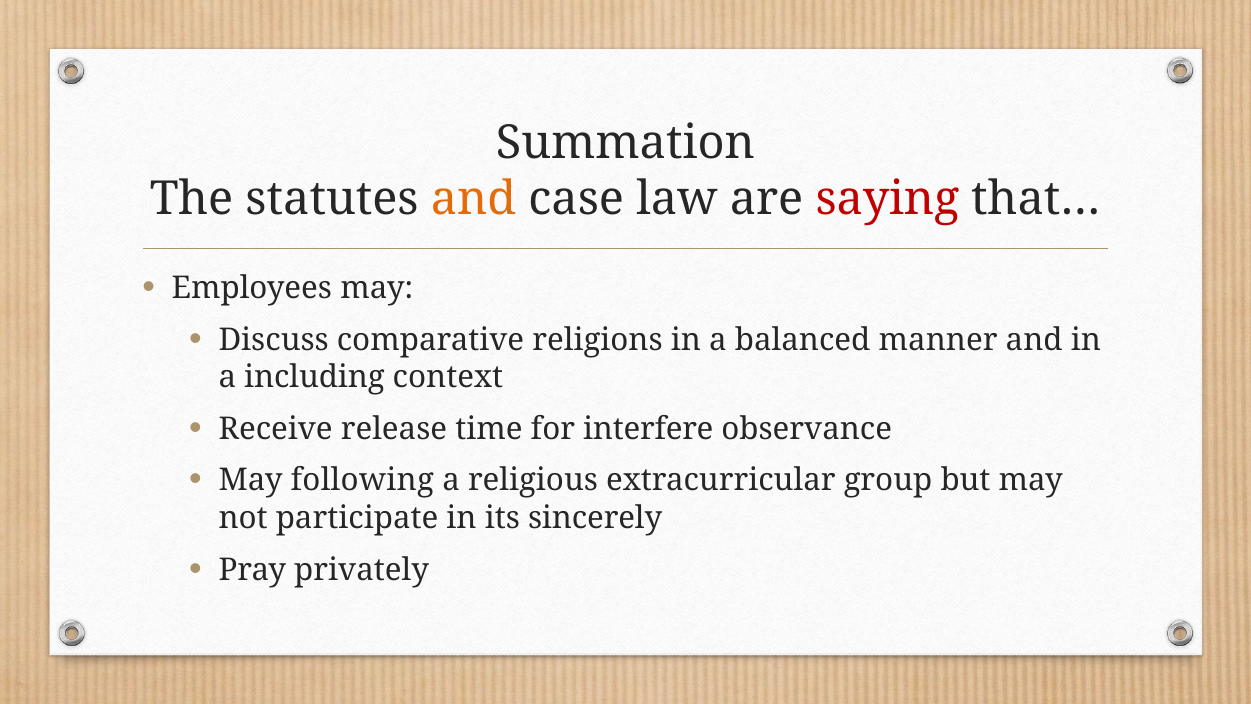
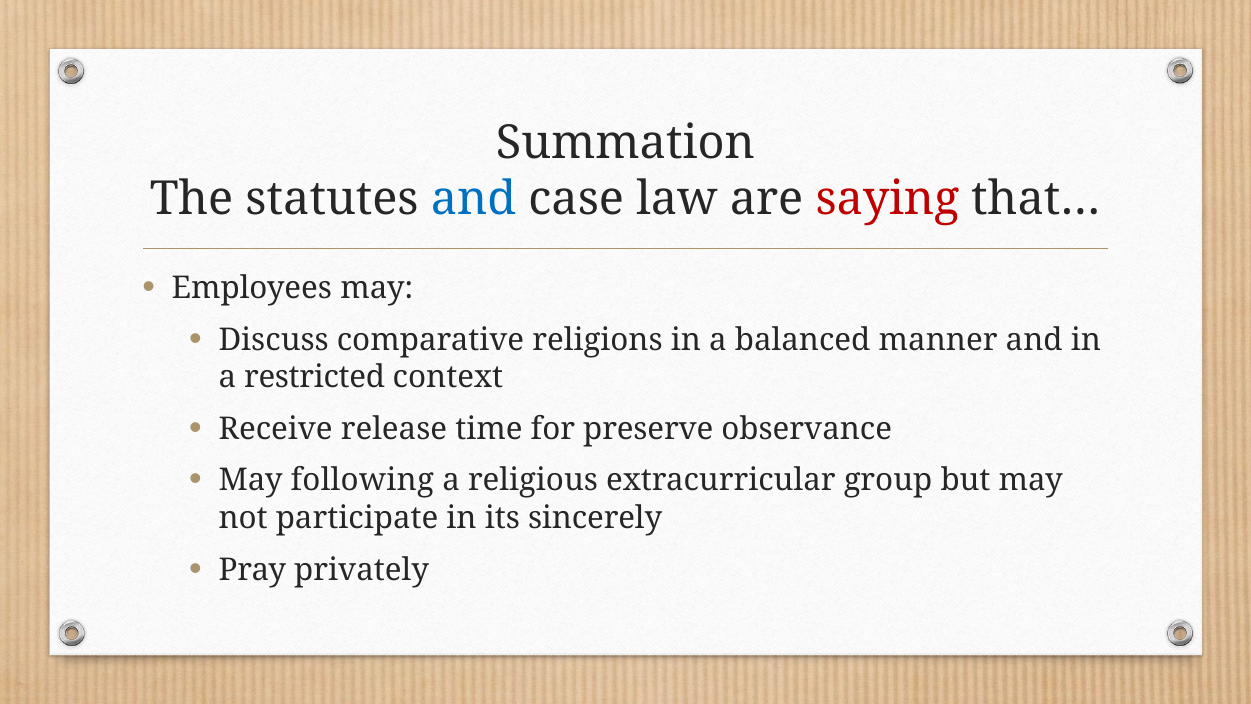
and colour: orange -> blue (473, 199)
including: including -> restricted (315, 377)
interfere: interfere -> preserve (648, 429)
